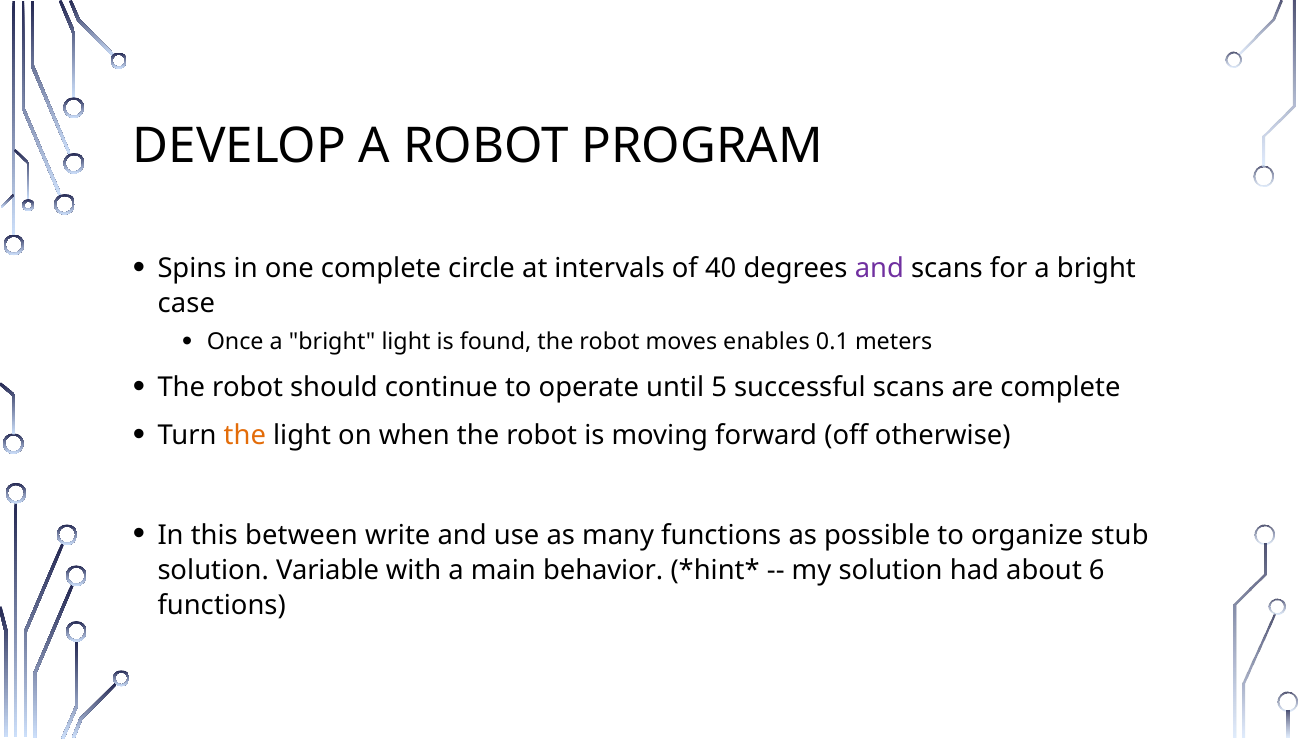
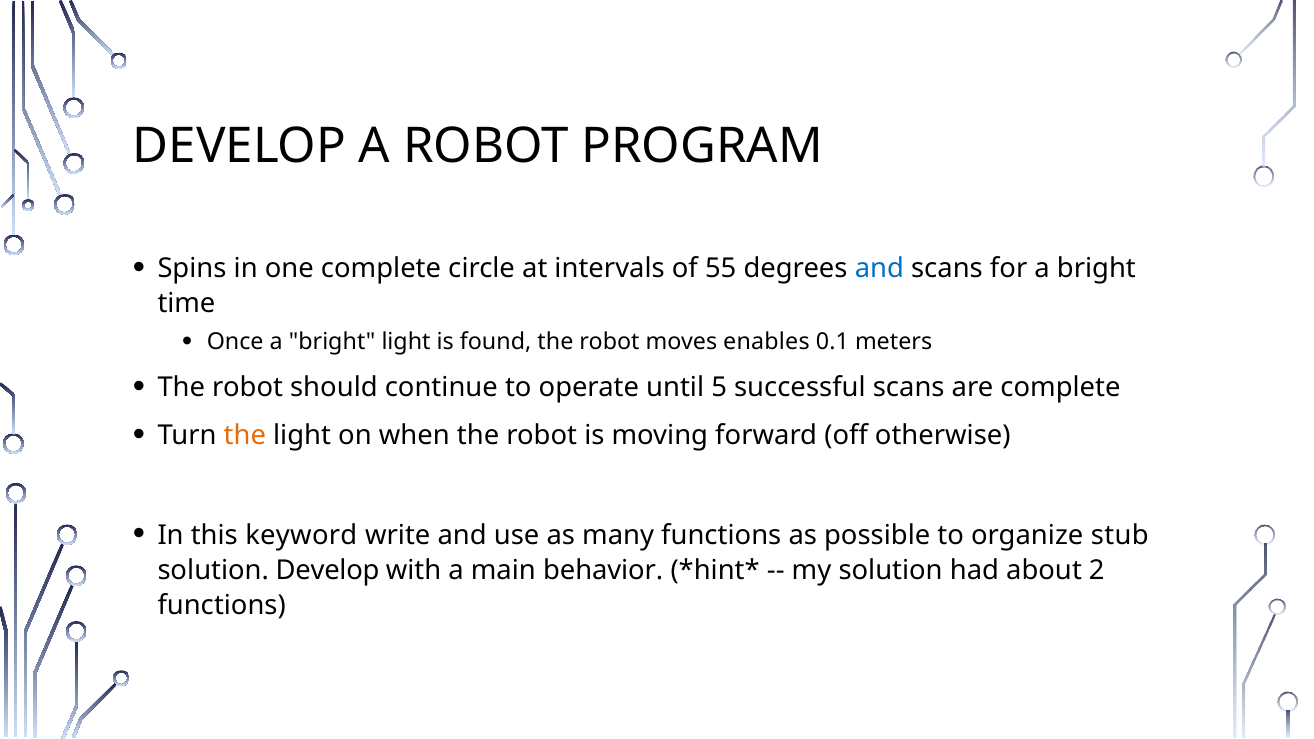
40: 40 -> 55 (721, 268)
and colour: purple -> blue (879, 268)
case: case -> time (186, 304)
between: between -> keyword (301, 535)
solution Variable: Variable -> Develop (328, 571)
6: 6 -> 2 (1097, 571)
